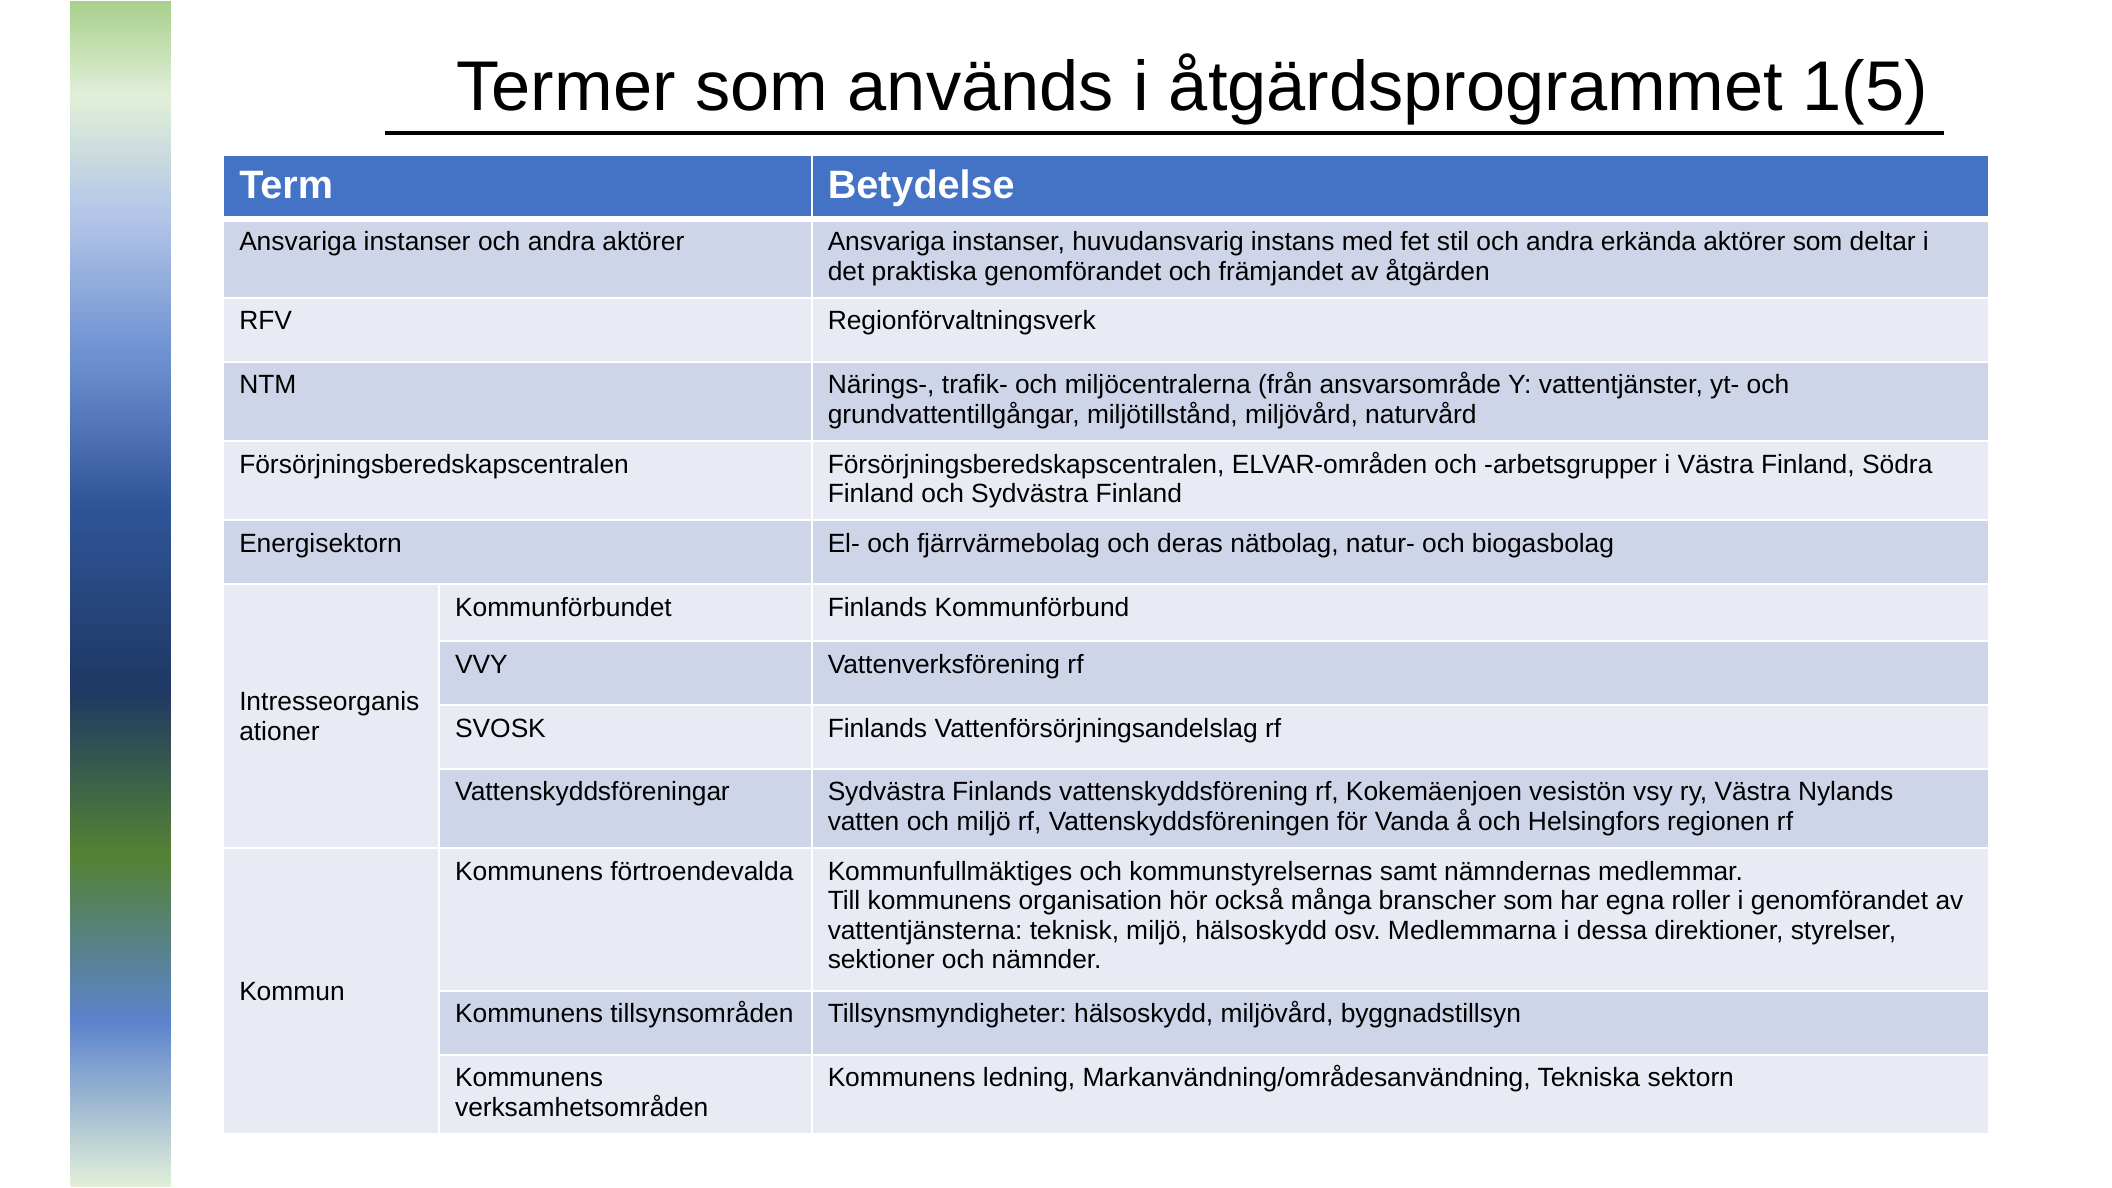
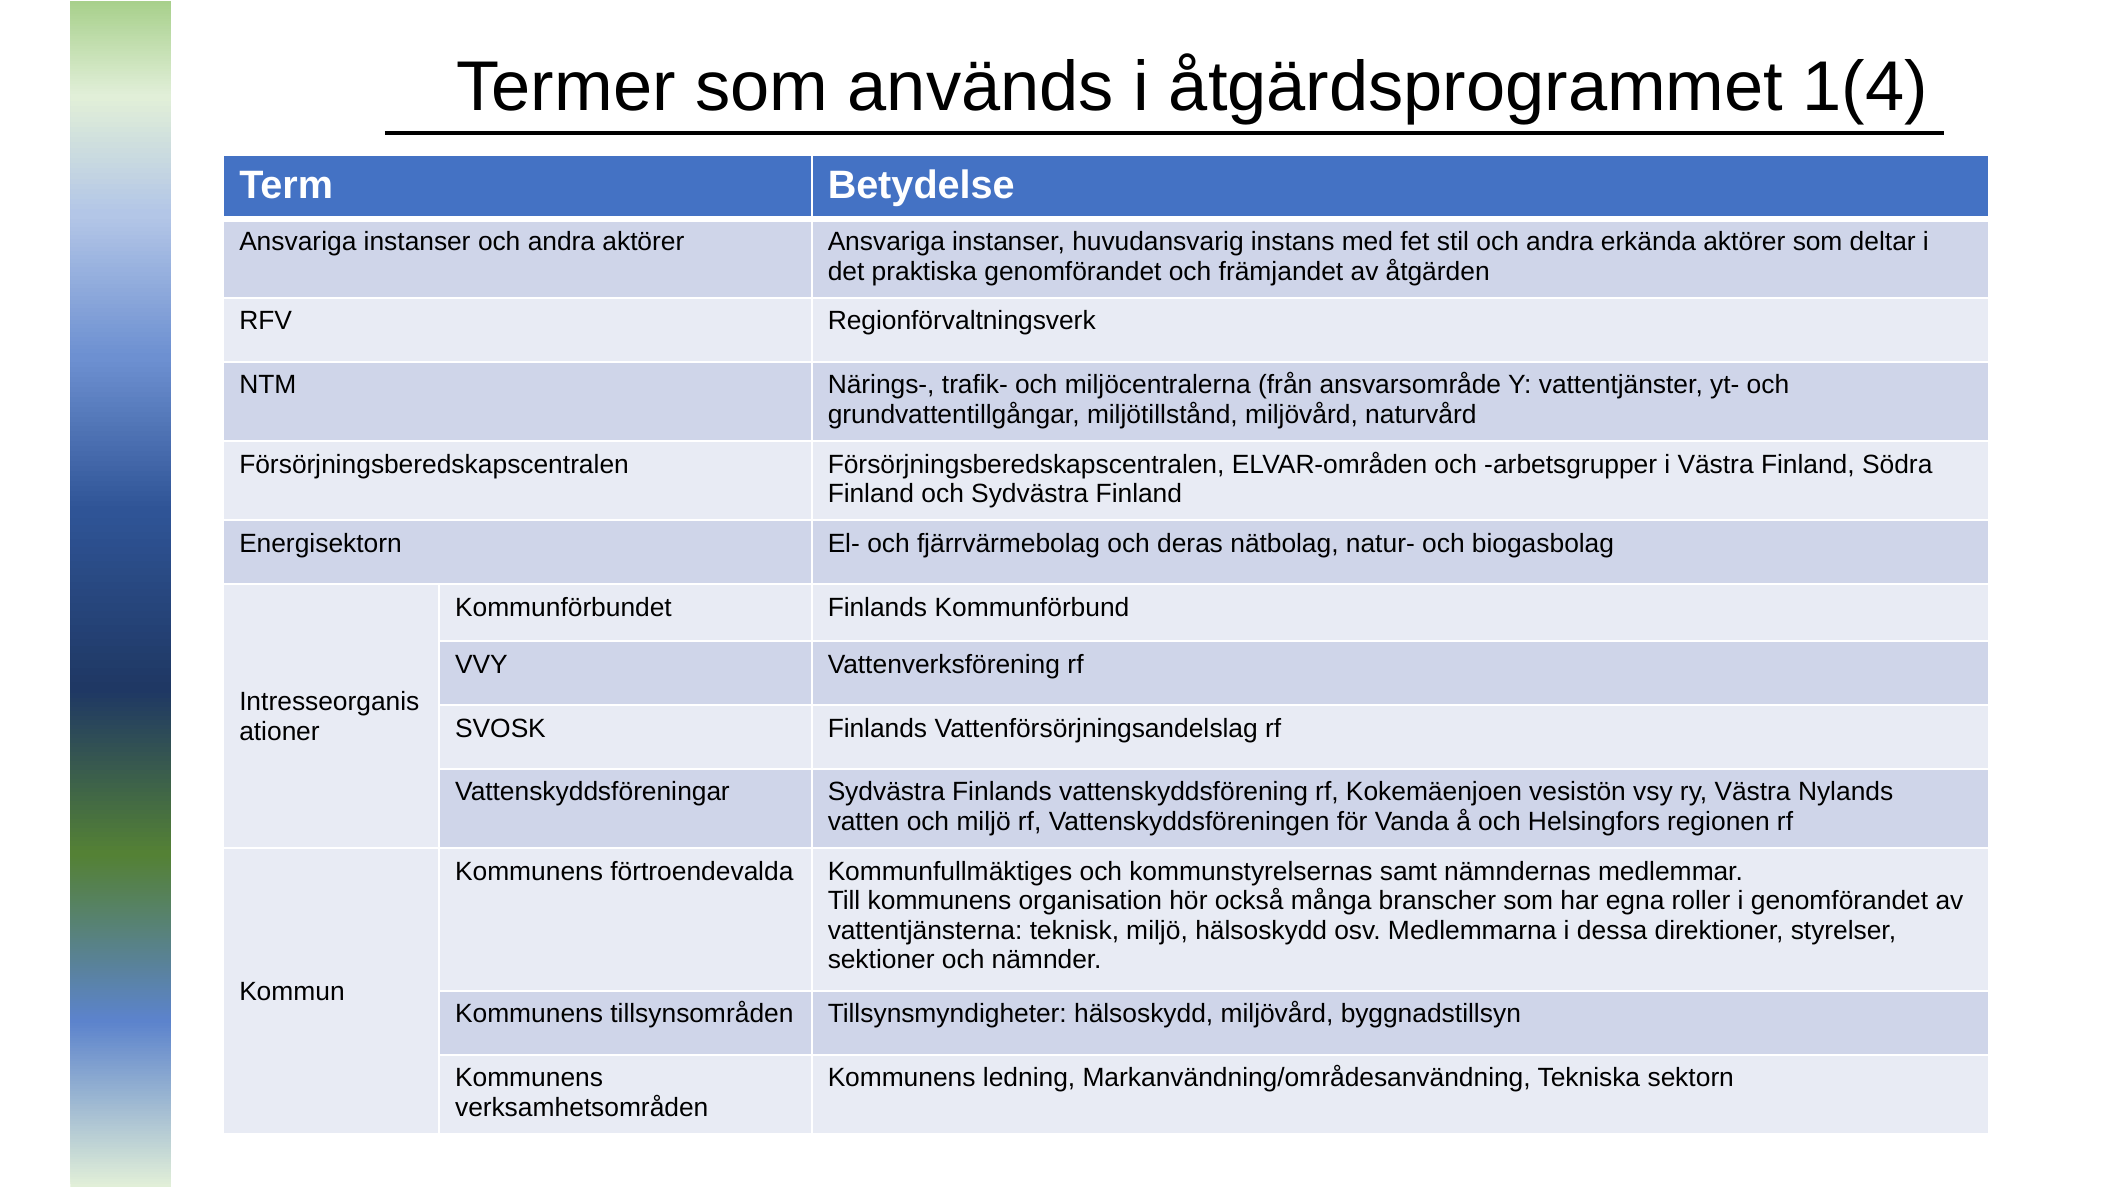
1(5: 1(5 -> 1(4 (1865, 87)
